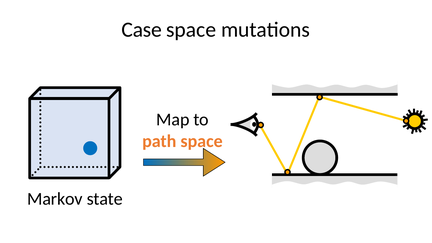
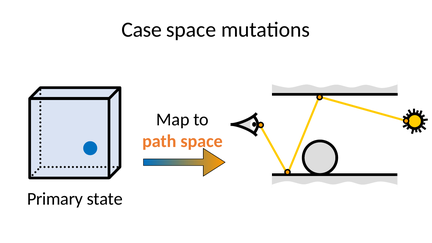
Markov: Markov -> Primary (55, 199)
